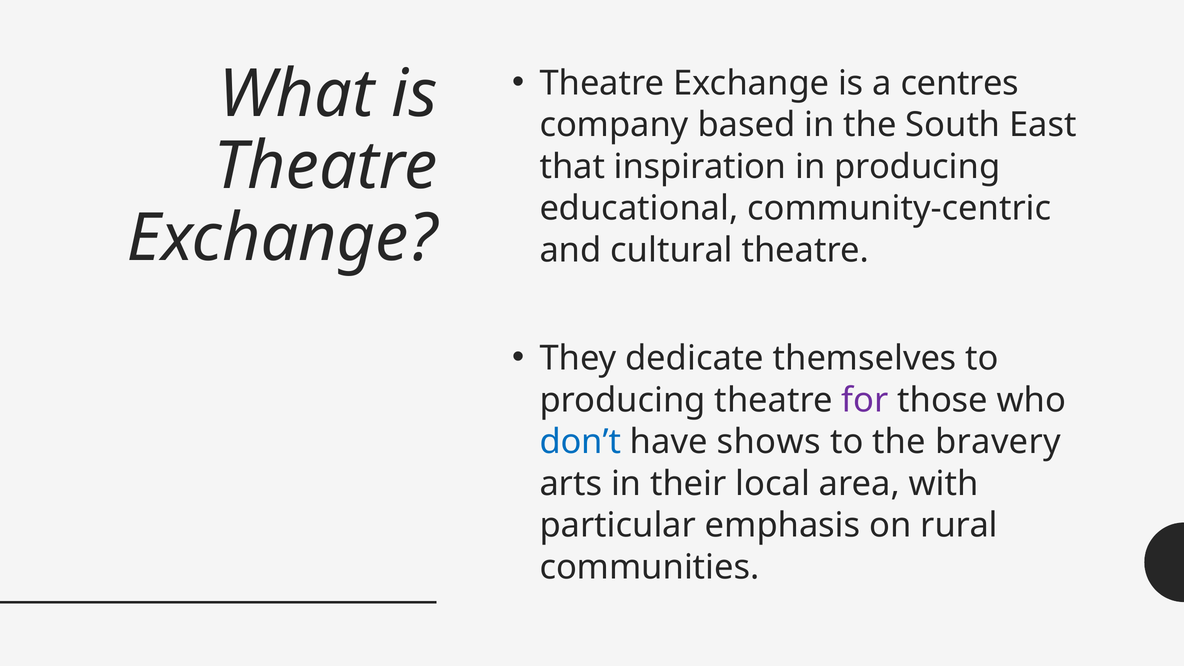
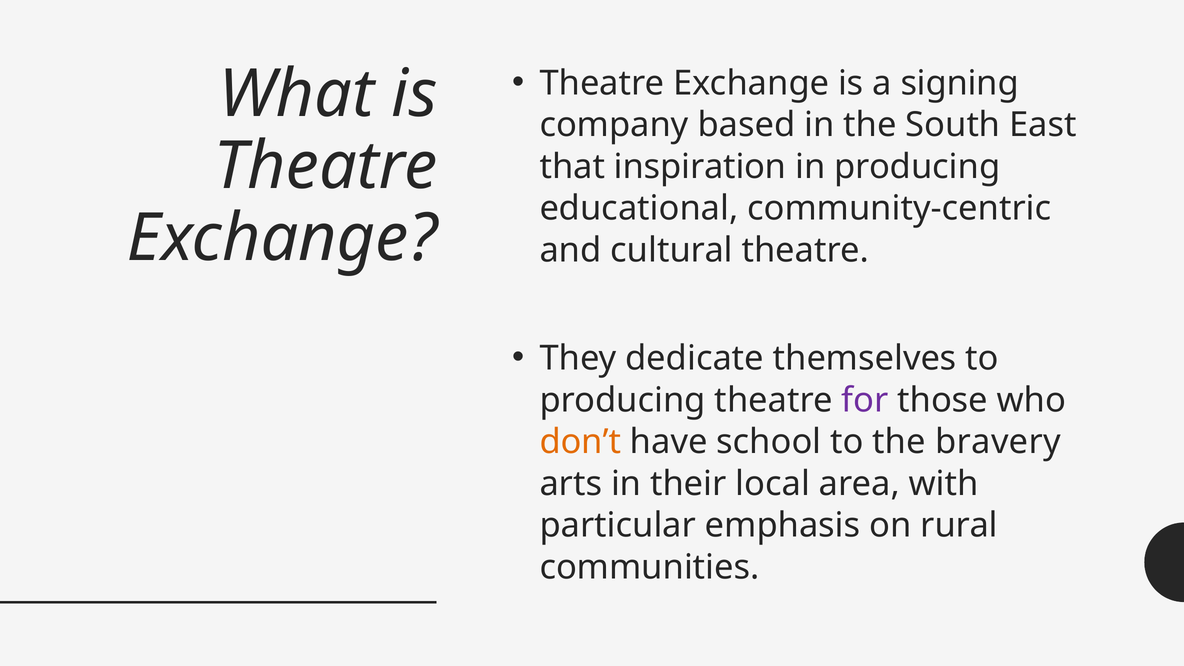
centres: centres -> signing (960, 83)
don’t colour: blue -> orange (580, 442)
shows: shows -> school (769, 442)
